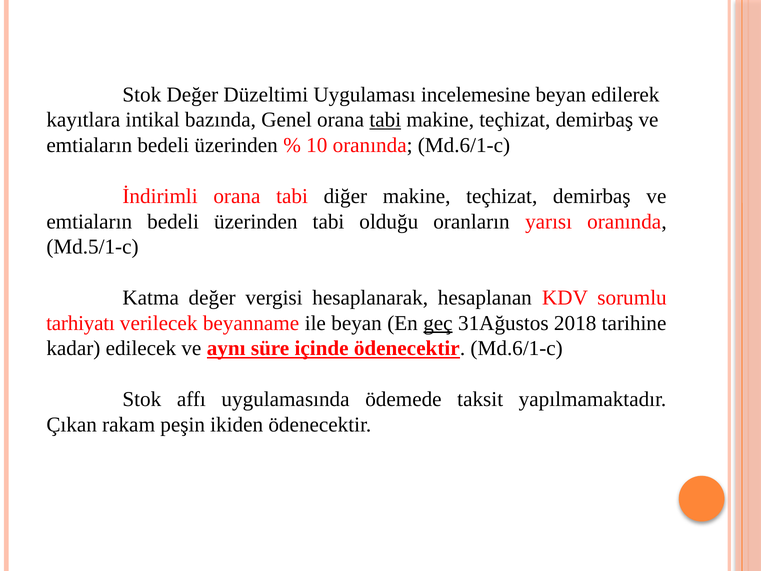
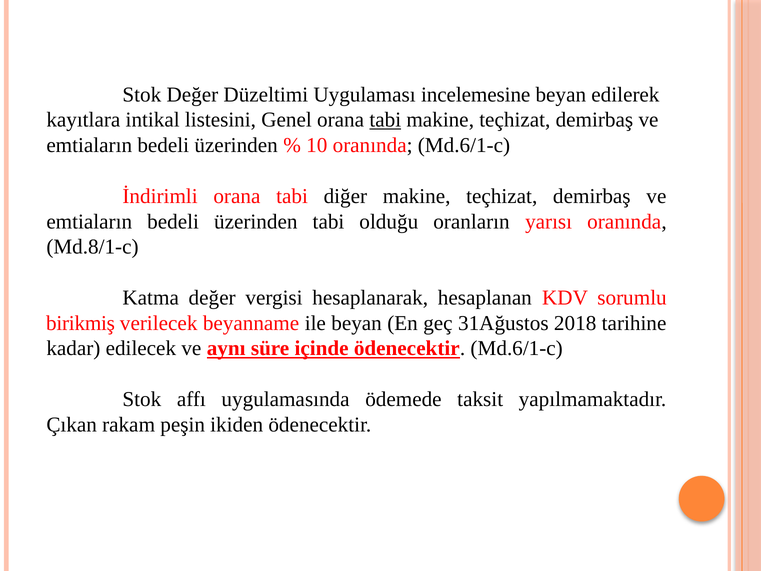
bazında: bazında -> listesini (220, 120)
Md.5/1-c: Md.5/1-c -> Md.8/1-c (92, 247)
tarhiyatı: tarhiyatı -> birikmiş (80, 323)
geç underline: present -> none (438, 323)
